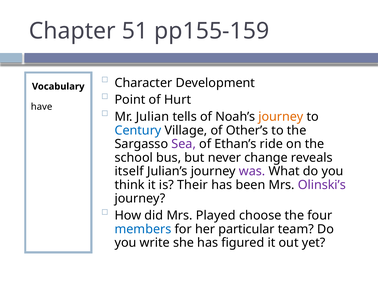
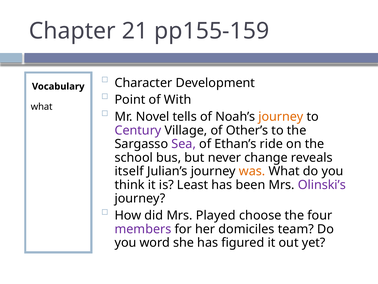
51: 51 -> 21 (135, 31)
Hurt: Hurt -> With (178, 100)
have: have -> what (42, 107)
Julian: Julian -> Novel (153, 117)
Century colour: blue -> purple (138, 130)
was colour: purple -> orange (252, 171)
Their: Their -> Least (193, 185)
members colour: blue -> purple (143, 229)
particular: particular -> domiciles (246, 229)
write: write -> word (155, 242)
